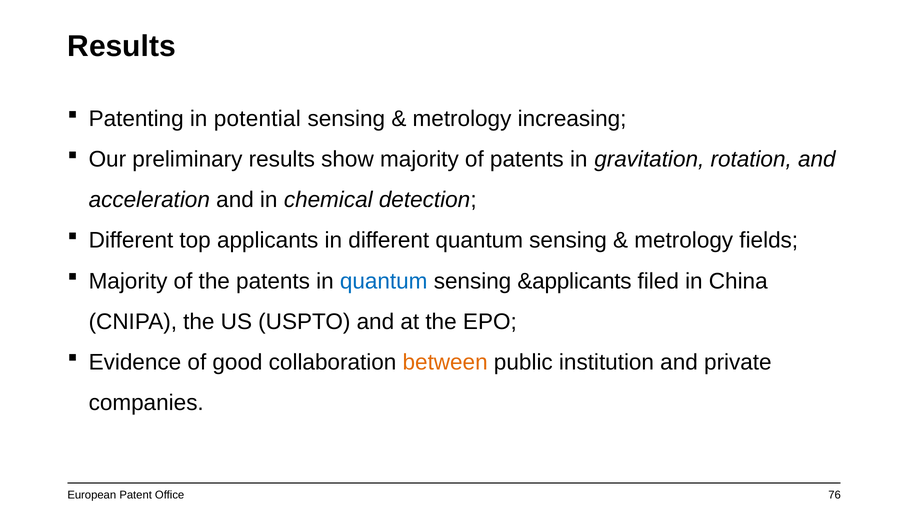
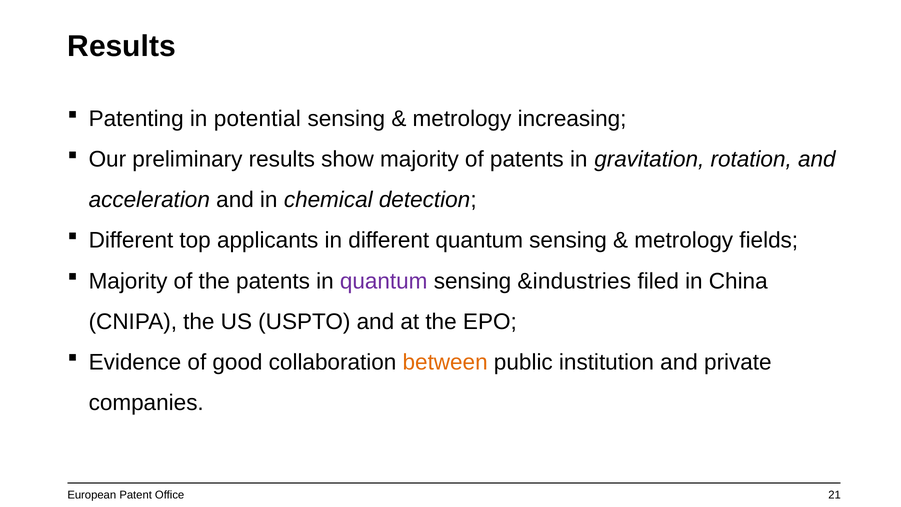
quantum colour: blue -> purple (384, 281)
&applicants: &applicants -> &industries (574, 281)
76: 76 -> 21 (835, 495)
